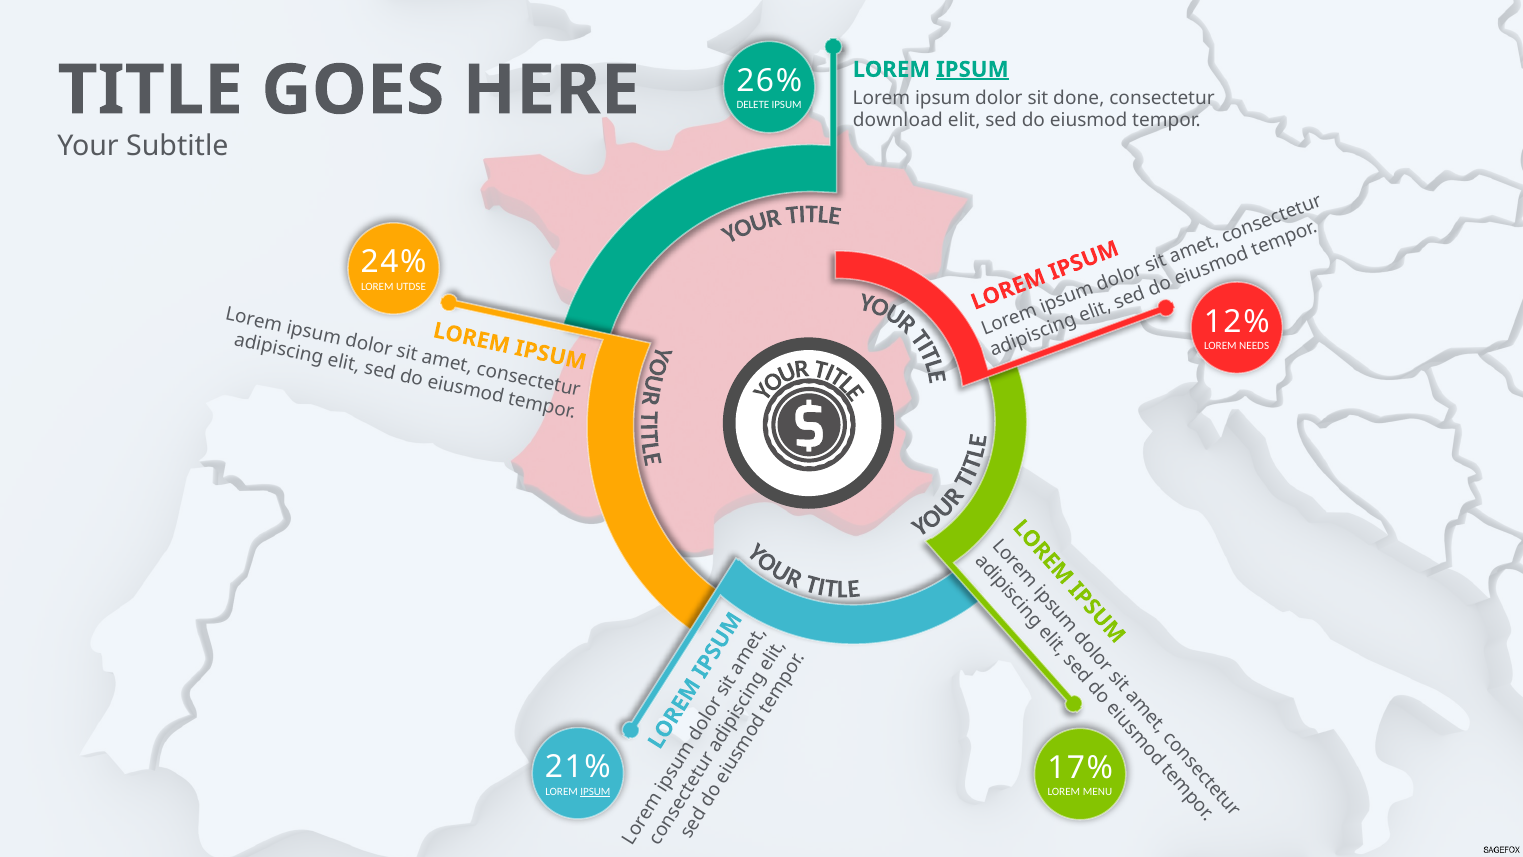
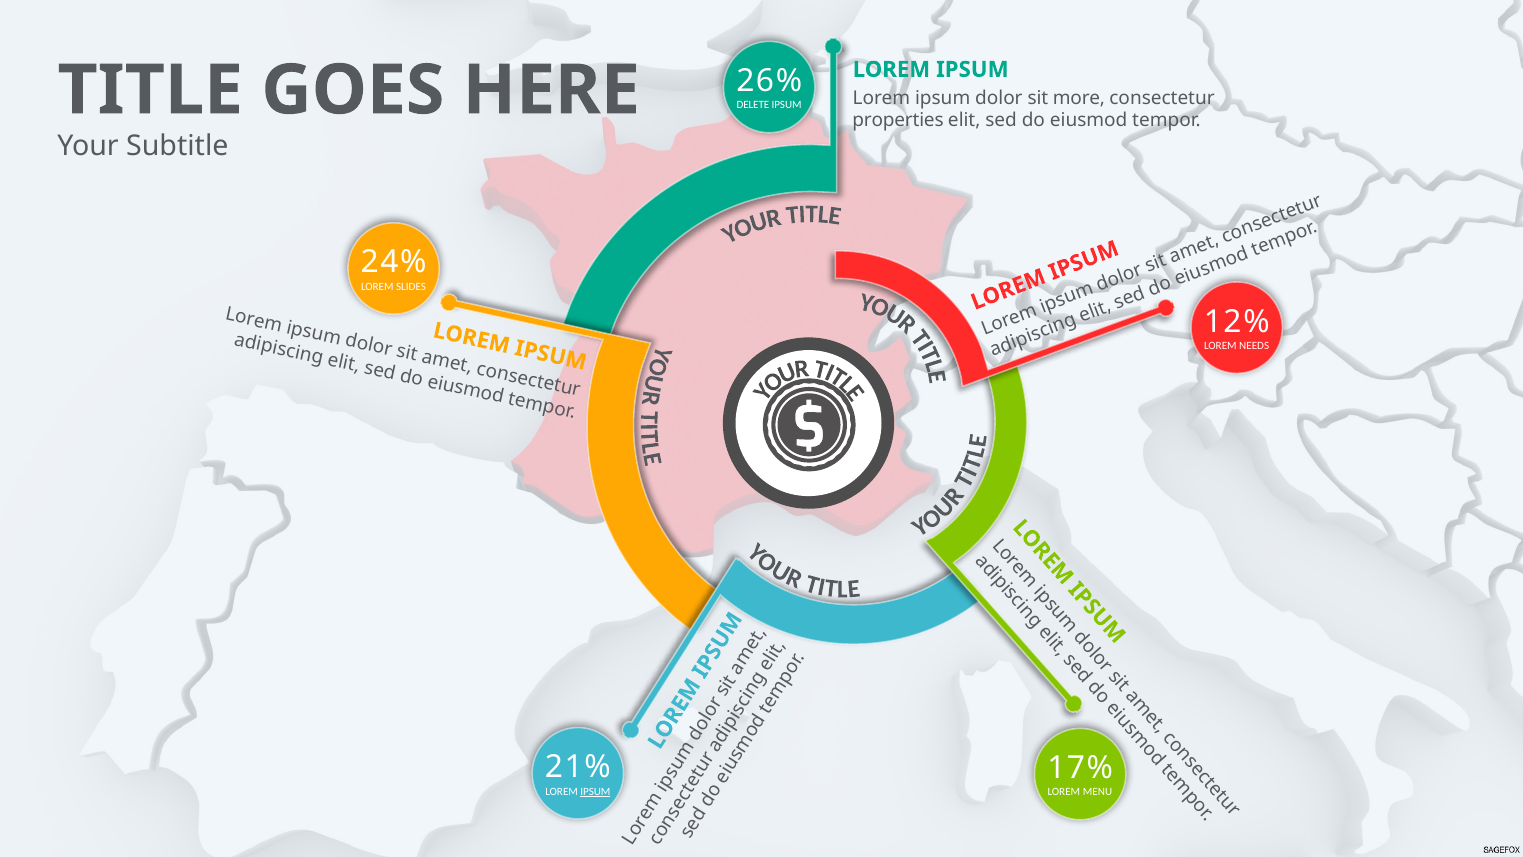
IPSUM underline: present -> none (972, 69)
done: done -> more (1079, 98)
download: download -> properties (898, 121)
UTDSE: UTDSE -> SLIDES (411, 287)
